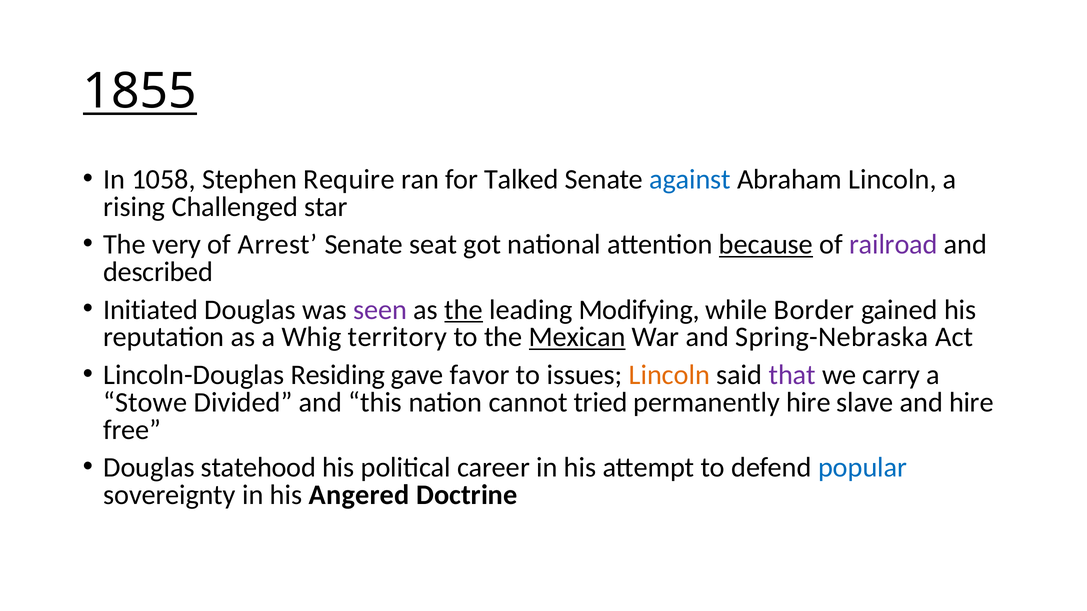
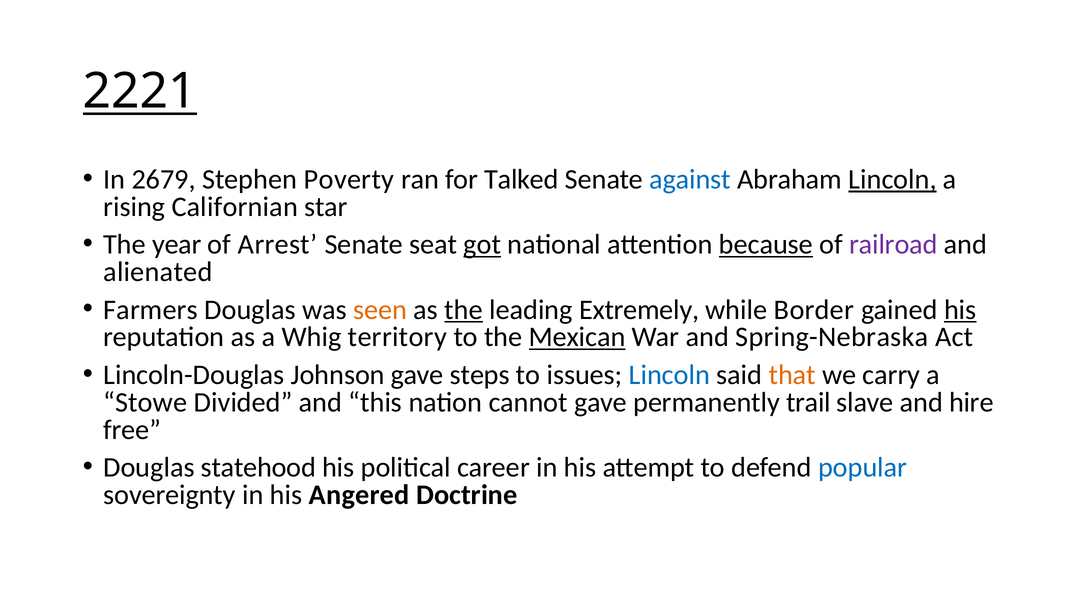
1855: 1855 -> 2221 (140, 91)
1058: 1058 -> 2679 (164, 180)
Require: Require -> Poverty (349, 180)
Lincoln underline: none -> present (893, 180)
Challenged: Challenged -> Californian (235, 207)
very: very -> year (177, 245)
got underline: none -> present (482, 245)
described: described -> alienated (158, 272)
Initiated: Initiated -> Farmers (151, 310)
seen colour: purple -> orange (380, 310)
Modifying: Modifying -> Extremely (639, 310)
his underline: none -> present (960, 310)
Residing: Residing -> Johnson (338, 375)
favor: favor -> steps (480, 375)
Lincoln colour: orange -> blue (669, 375)
that colour: purple -> orange (792, 375)
cannot tried: tried -> gave (601, 403)
permanently hire: hire -> trail (808, 403)
